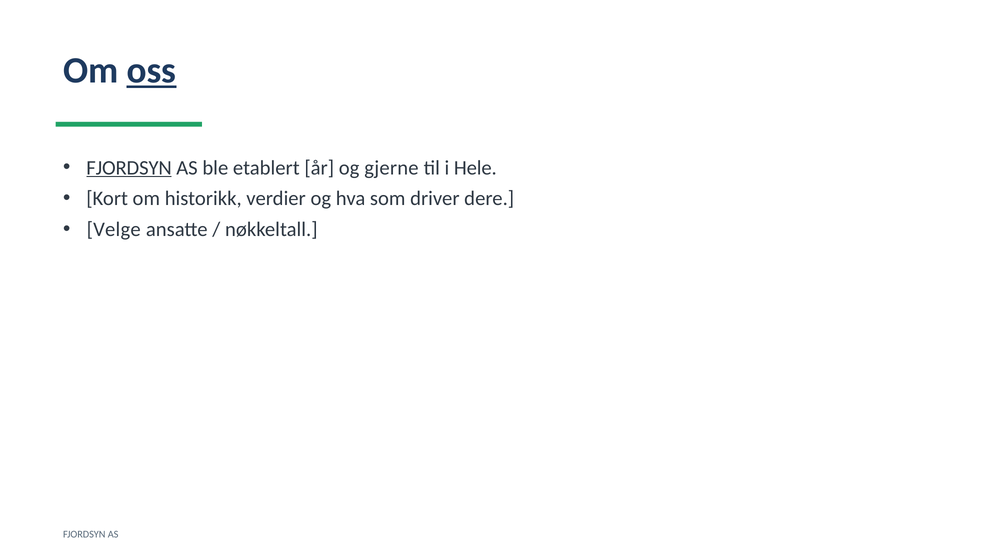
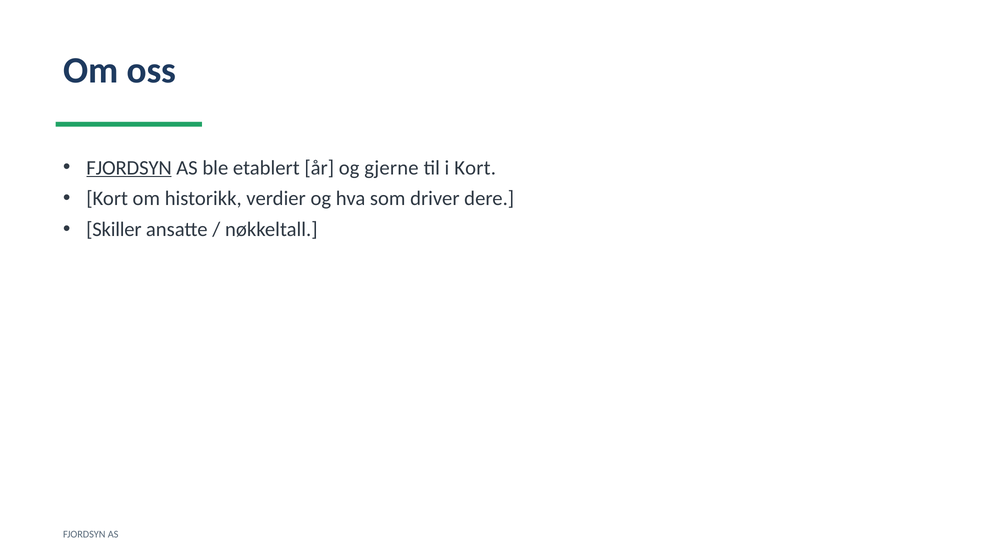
oss underline: present -> none (151, 71)
i Hele: Hele -> Kort (475, 168)
Velge: Velge -> Skiller (114, 230)
